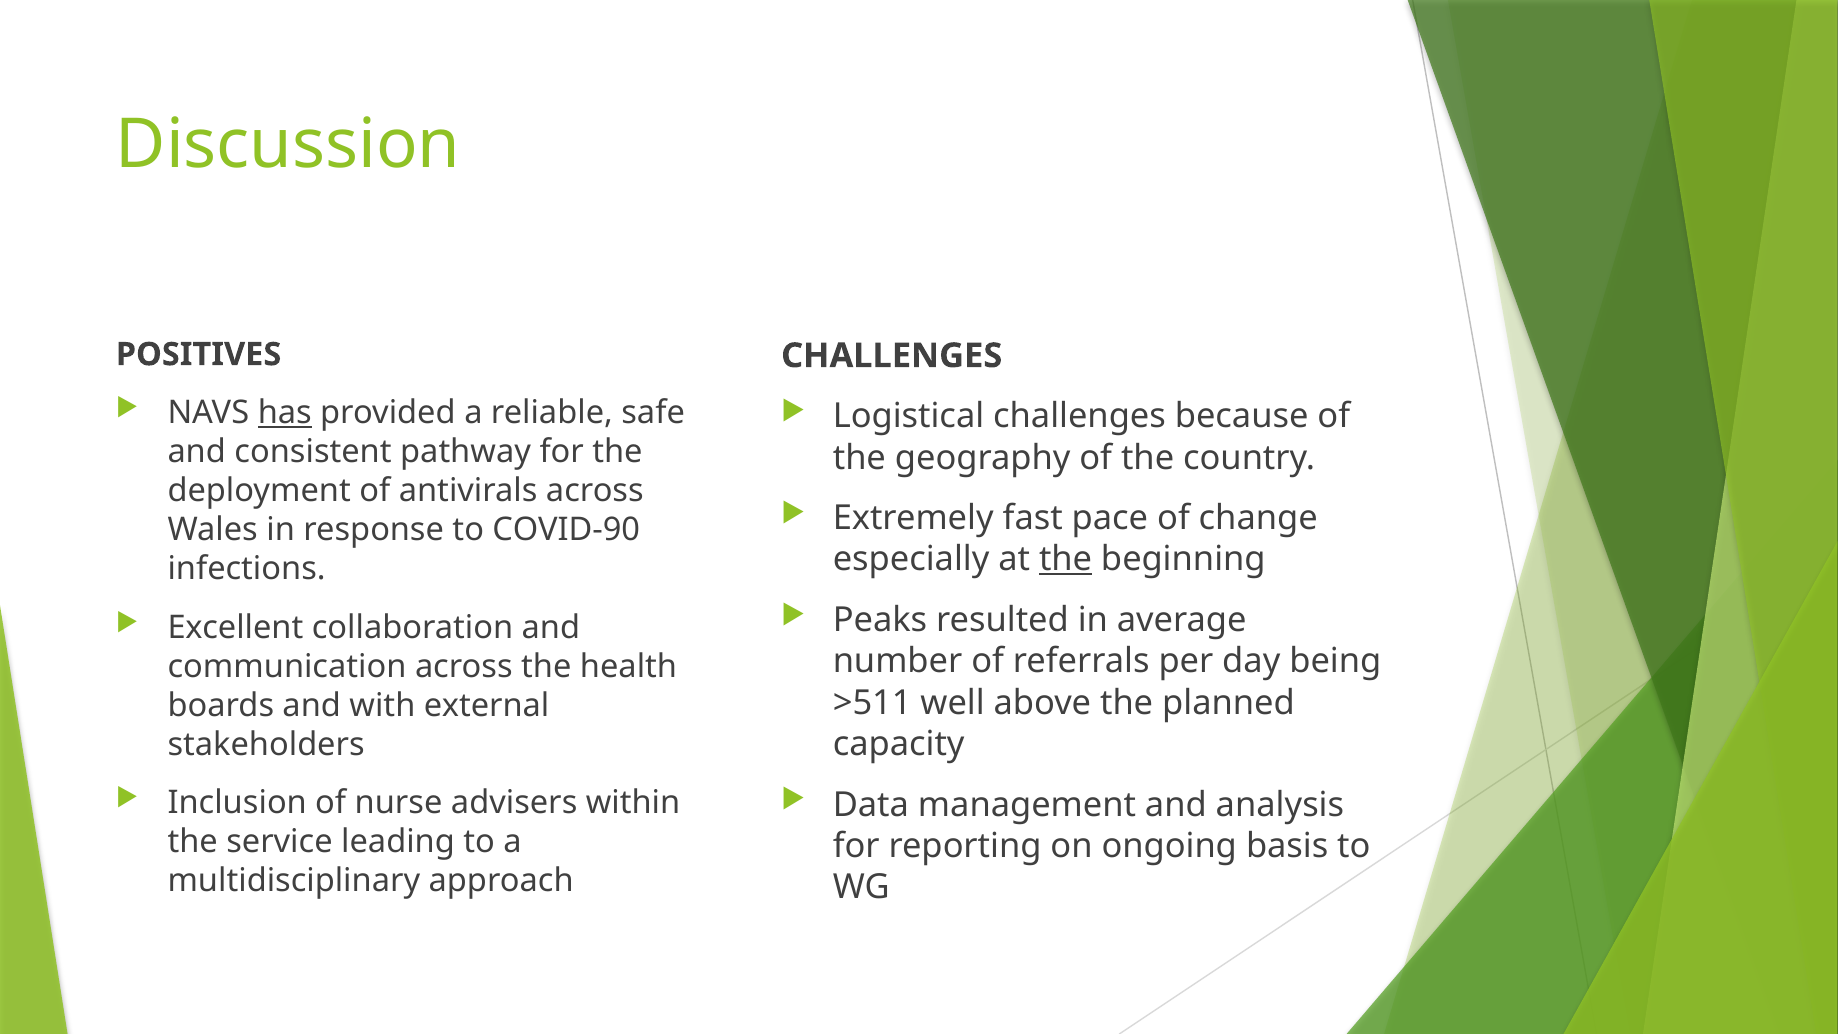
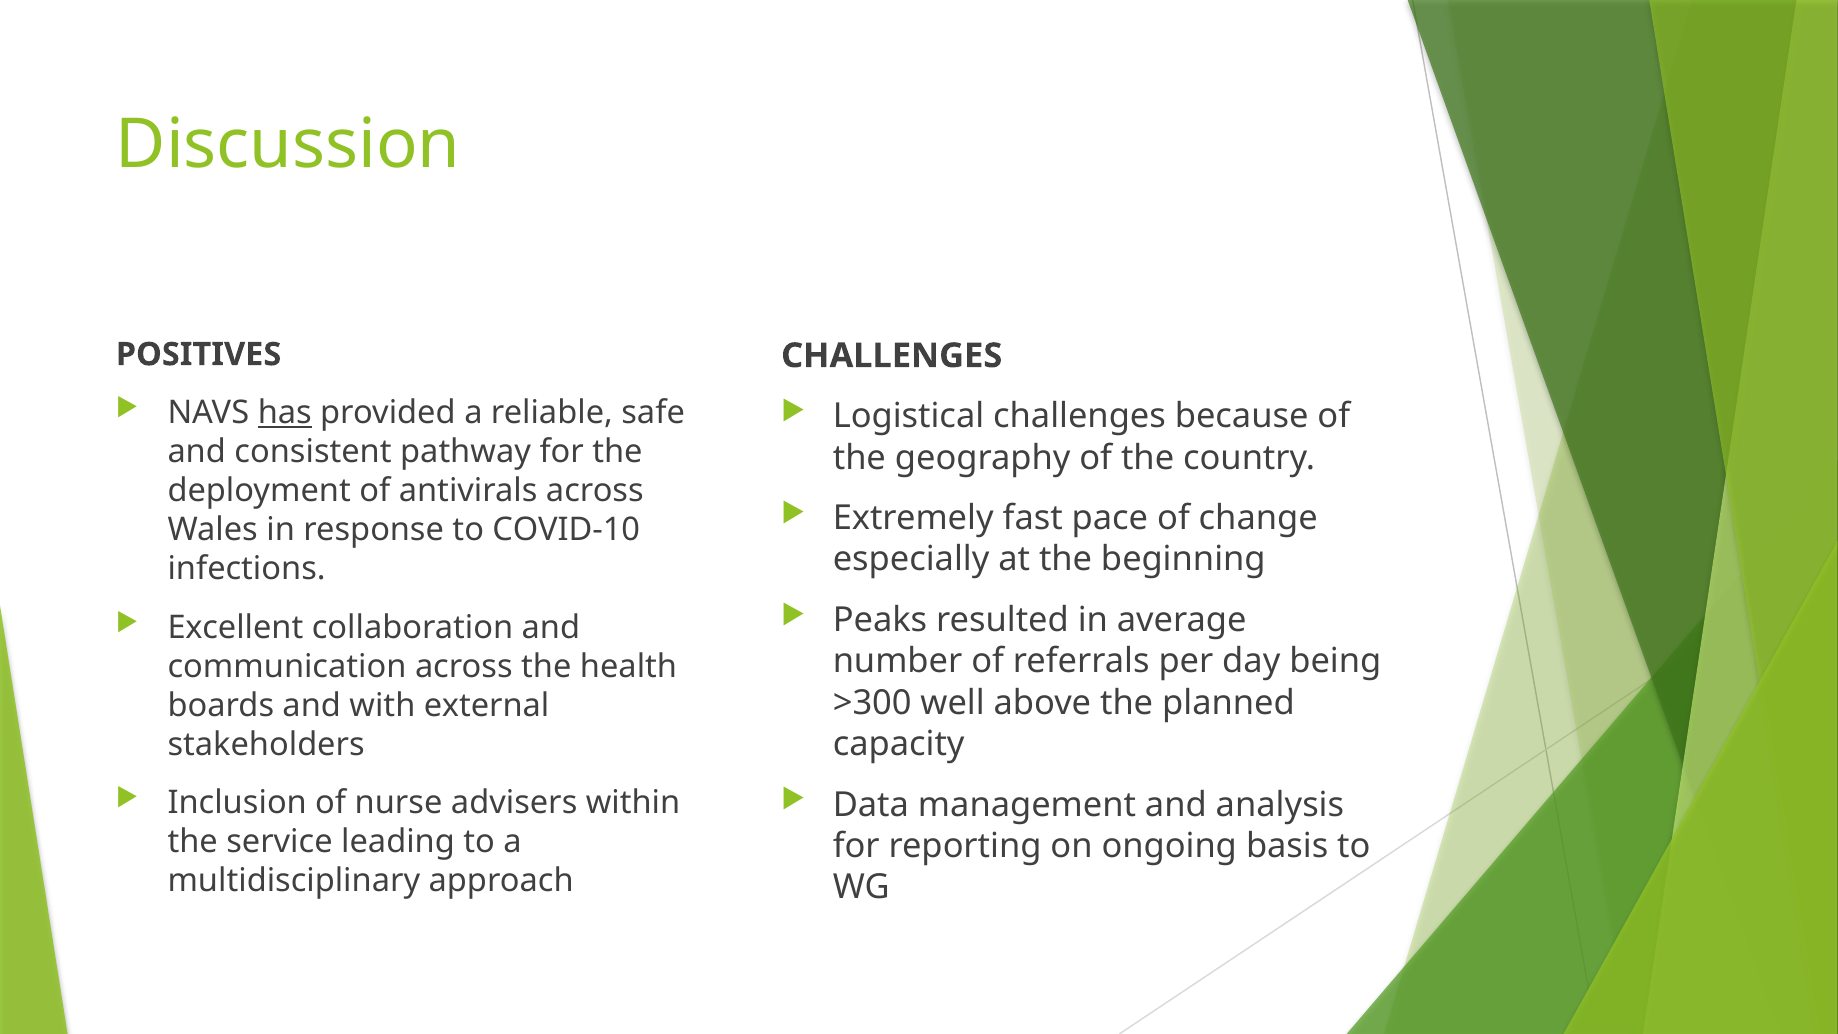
COVID-90: COVID-90 -> COVID-10 (566, 530)
the underline: present -> none (1066, 559)
>511: >511 -> >300 (872, 703)
